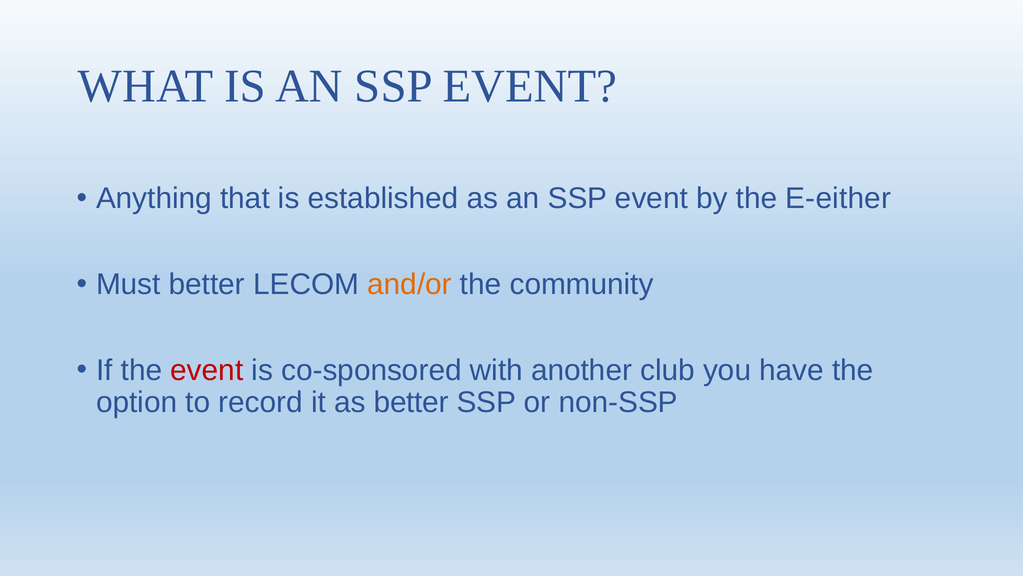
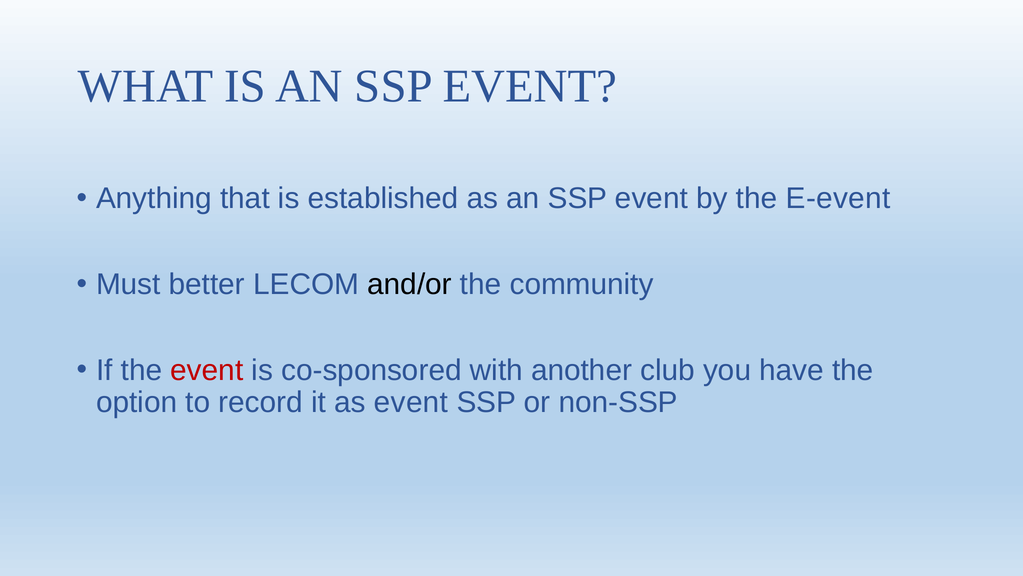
E-either: E-either -> E-event (838, 198)
and/or colour: orange -> black (410, 284)
as better: better -> event (411, 402)
